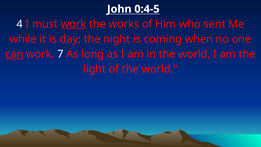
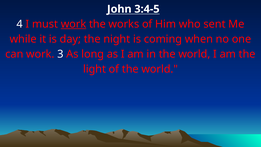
0:4-5: 0:4-5 -> 3:4-5 (147, 9)
can underline: present -> none (14, 54)
7: 7 -> 3 (60, 54)
